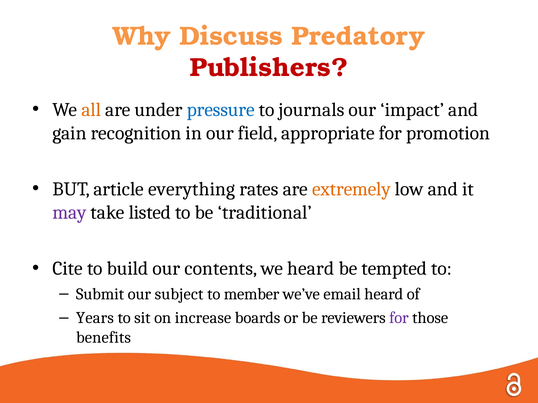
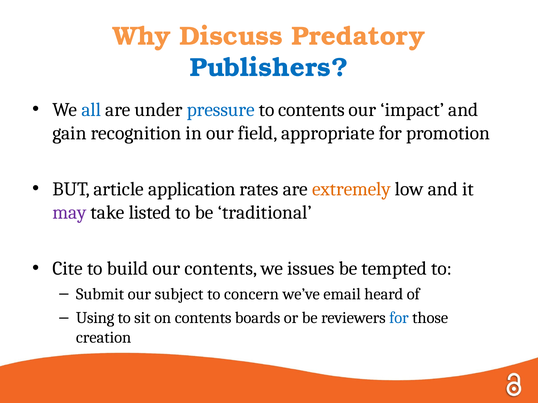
Publishers colour: red -> blue (269, 68)
all colour: orange -> blue (91, 110)
to journals: journals -> contents (312, 110)
everything: everything -> application (192, 189)
we heard: heard -> issues (311, 269)
member: member -> concern (251, 294)
Years: Years -> Using (95, 318)
on increase: increase -> contents (203, 318)
for colour: purple -> blue (399, 318)
benefits: benefits -> creation (104, 338)
